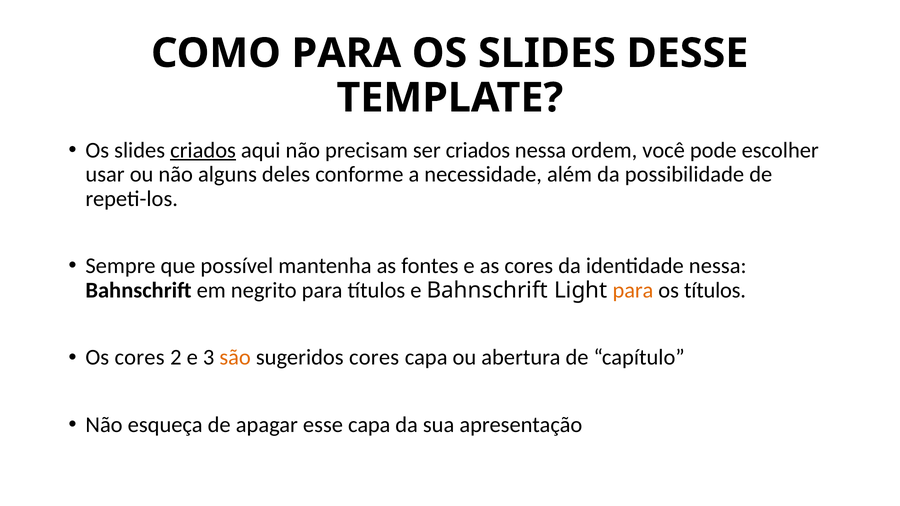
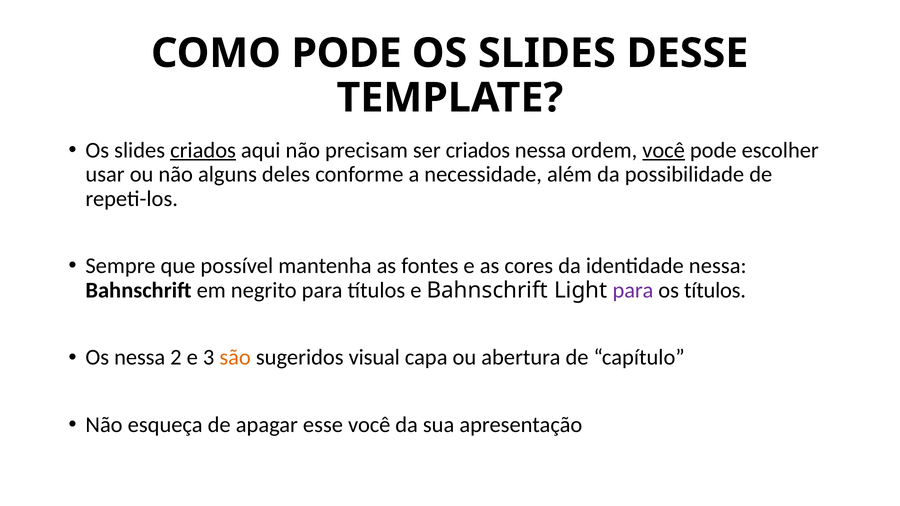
COMO PARA: PARA -> PODE (347, 53)
você underline: none -> present (664, 150)
para colour: orange -> purple (633, 290)
Os cores: cores -> nessa (140, 358)
sugeridos cores: cores -> visual (374, 358)
esse capa: capa -> você (369, 425)
